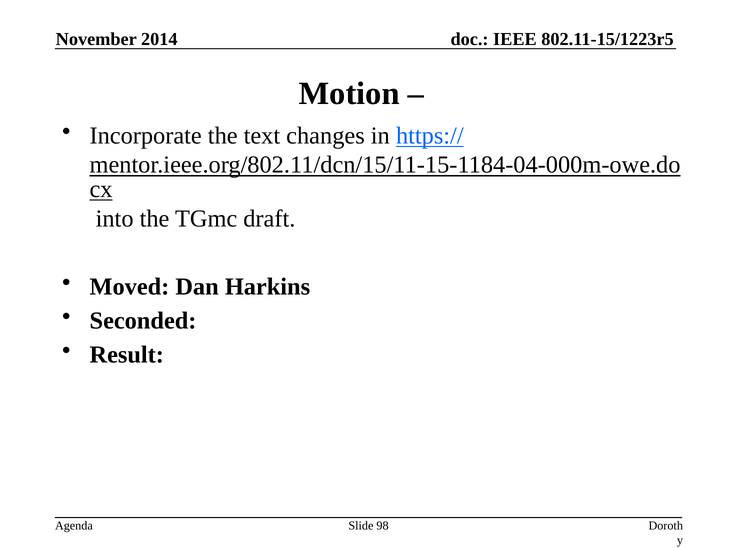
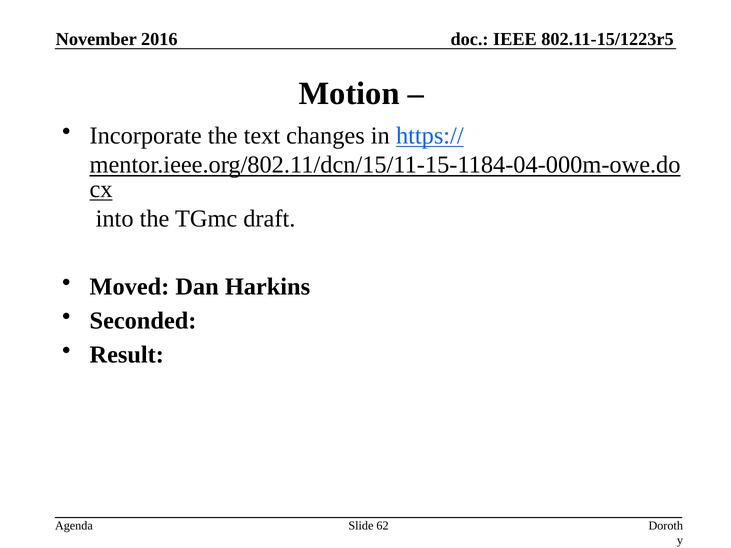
2014: 2014 -> 2016 (159, 39)
98: 98 -> 62 (383, 526)
